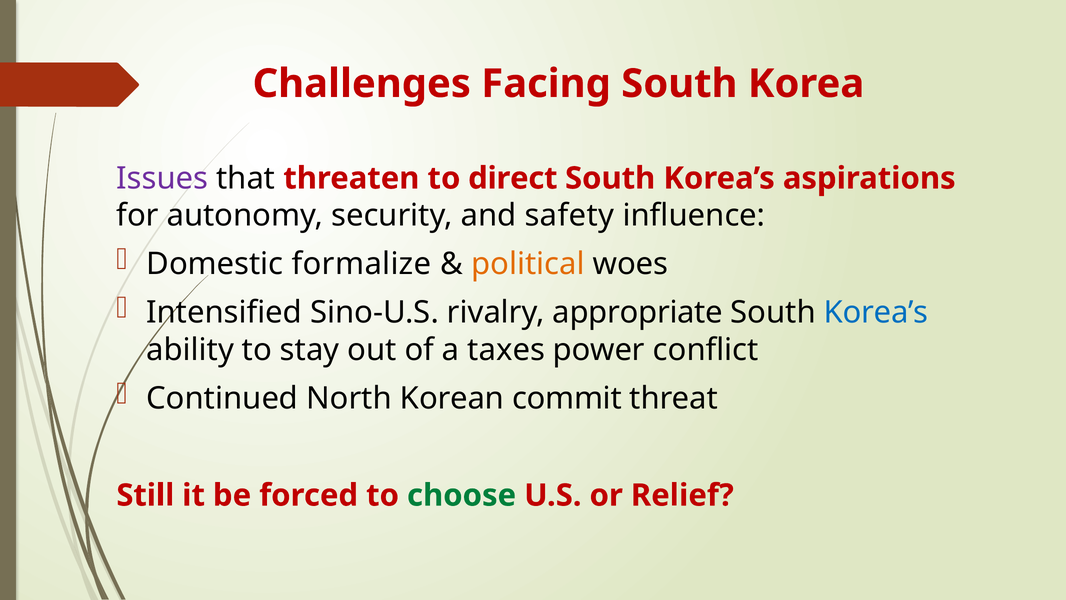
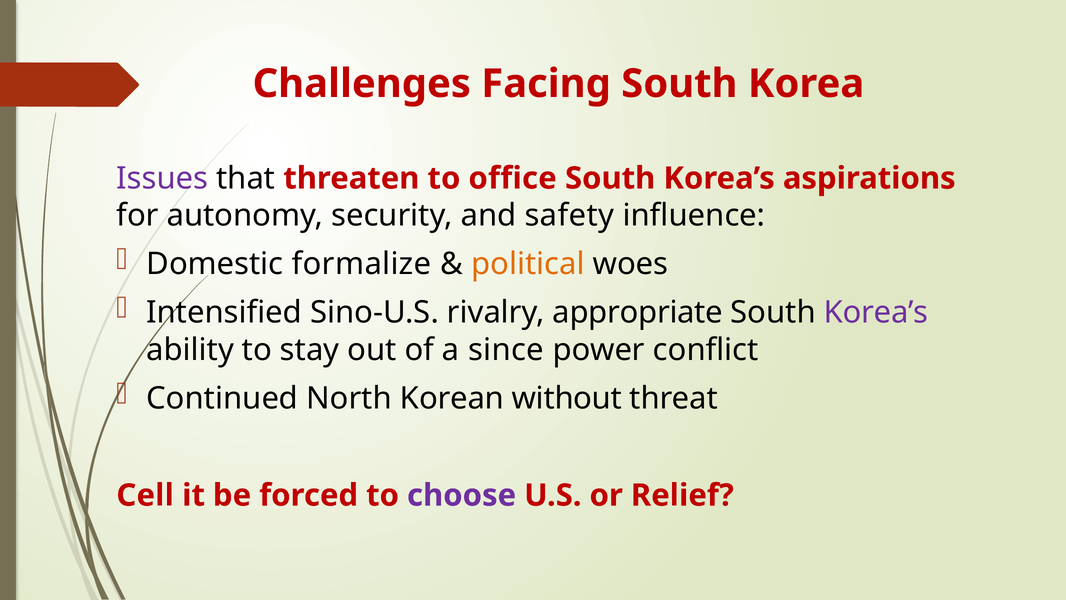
direct: direct -> office (513, 178)
Korea’s colour: blue -> purple (876, 312)
taxes: taxes -> since (506, 350)
commit: commit -> without (567, 398)
Still: Still -> Cell (145, 495)
choose colour: green -> purple (462, 495)
